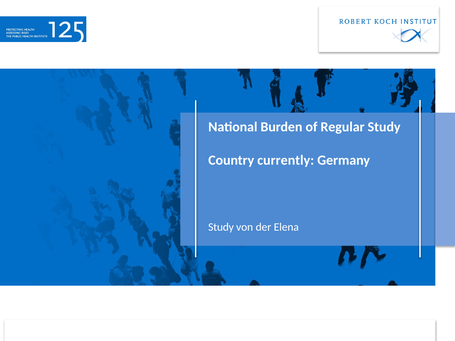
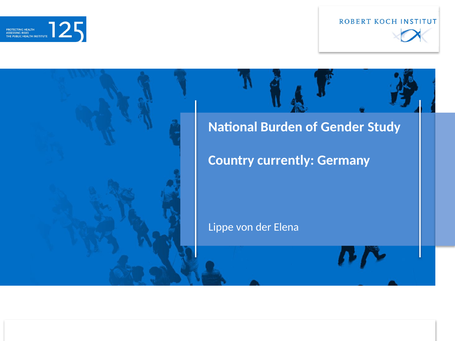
Regular: Regular -> Gender (342, 127)
Study: Study -> Lippe (221, 227)
